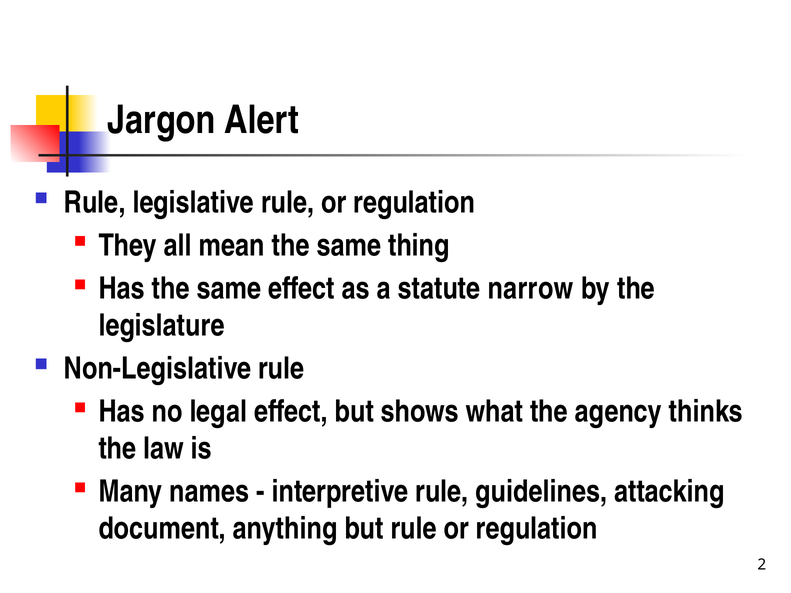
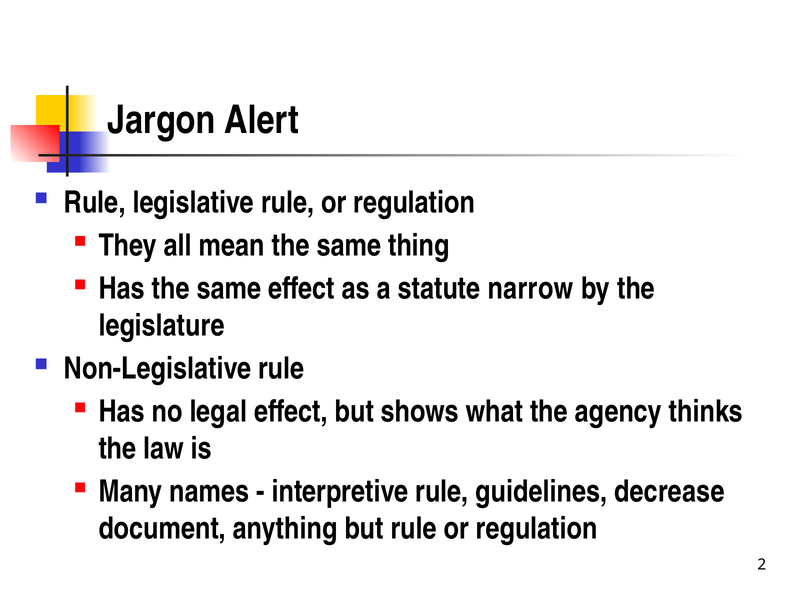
attacking: attacking -> decrease (669, 492)
